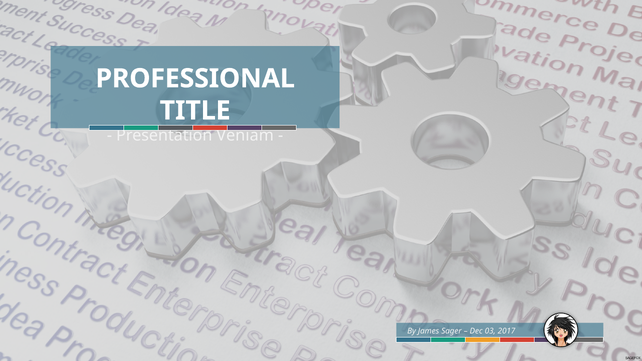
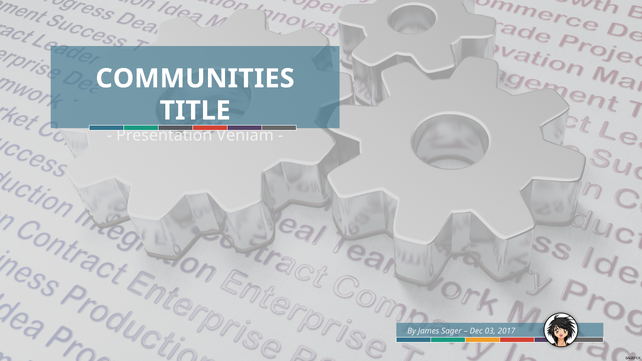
PROFESSIONAL: PROFESSIONAL -> COMMUNITIES (195, 79)
